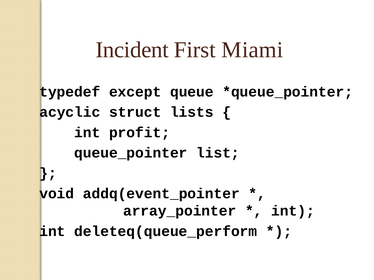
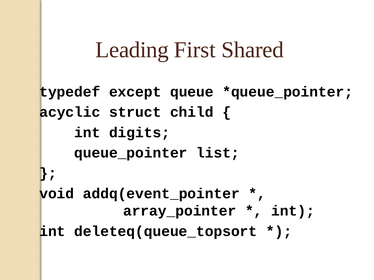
Incident: Incident -> Leading (132, 50)
Miami: Miami -> Shared (253, 50)
lists: lists -> child (192, 112)
profit: profit -> digits (140, 133)
deleteq(queue_perform: deleteq(queue_perform -> deleteq(queue_topsort (166, 232)
